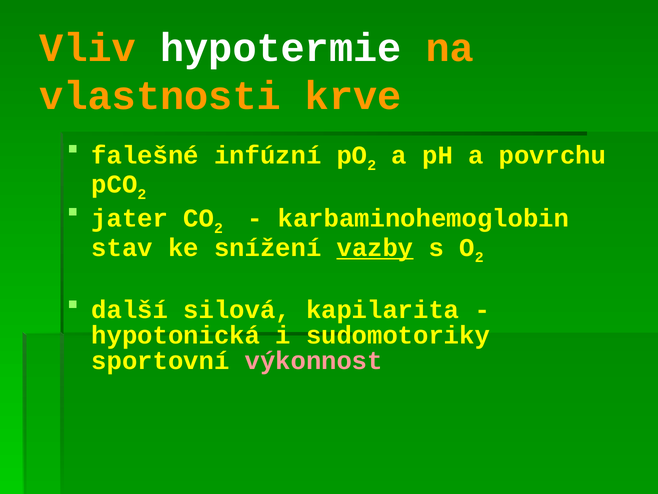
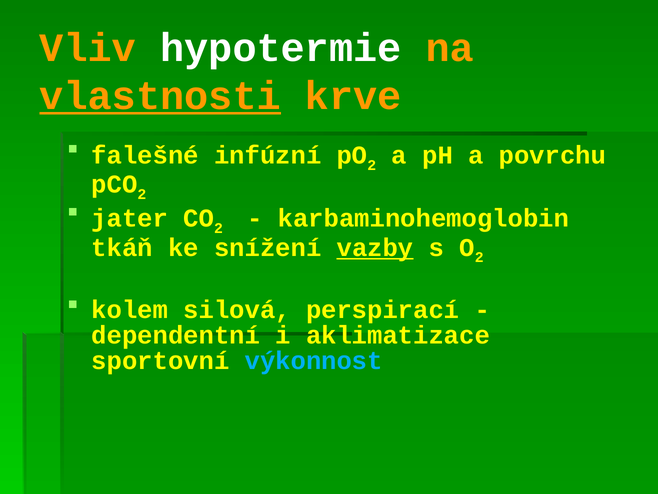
vlastnosti underline: none -> present (160, 96)
stav: stav -> tkáň (122, 247)
další: další -> kolem (130, 309)
kapilarita: kapilarita -> perspirací (383, 309)
hypotonická: hypotonická -> dependentní (176, 335)
sudomotoriky: sudomotoriky -> aklimatizace (398, 335)
výkonnost colour: pink -> light blue (314, 360)
